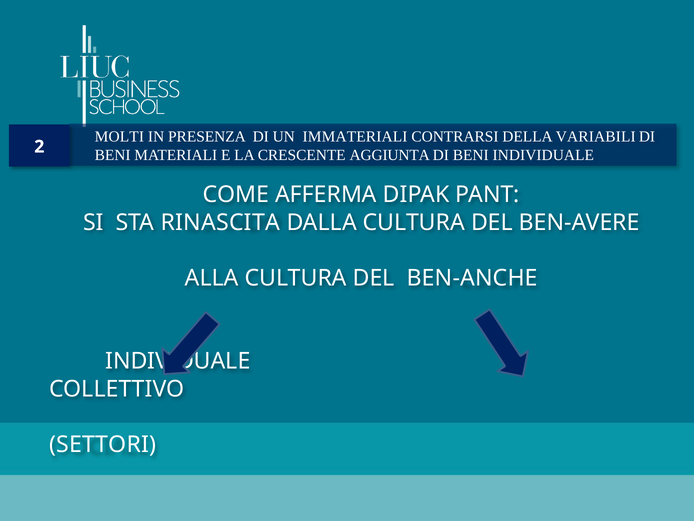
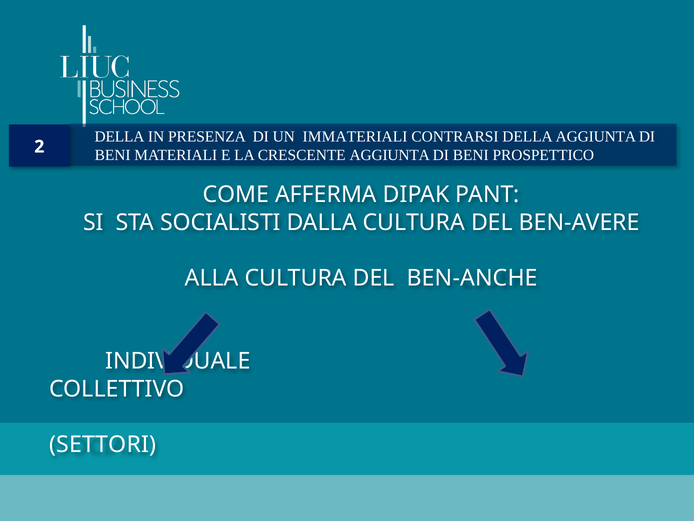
MOLTI: MOLTI -> DELLA (120, 136)
DELLA VARIABILI: VARIABILI -> AGGIUNTA (596, 136)
BENI INDIVIDUALE: INDIVIDUALE -> PROSPETTICO (543, 155)
RINASCITA: RINASCITA -> SOCIALISTI (220, 222)
